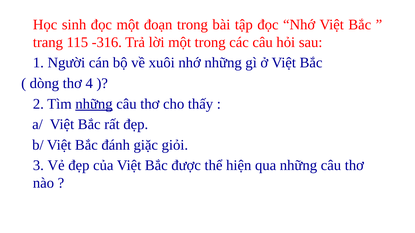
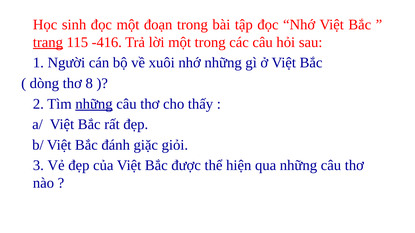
trang underline: none -> present (48, 42)
-316: -316 -> -416 (107, 42)
4: 4 -> 8 (89, 83)
